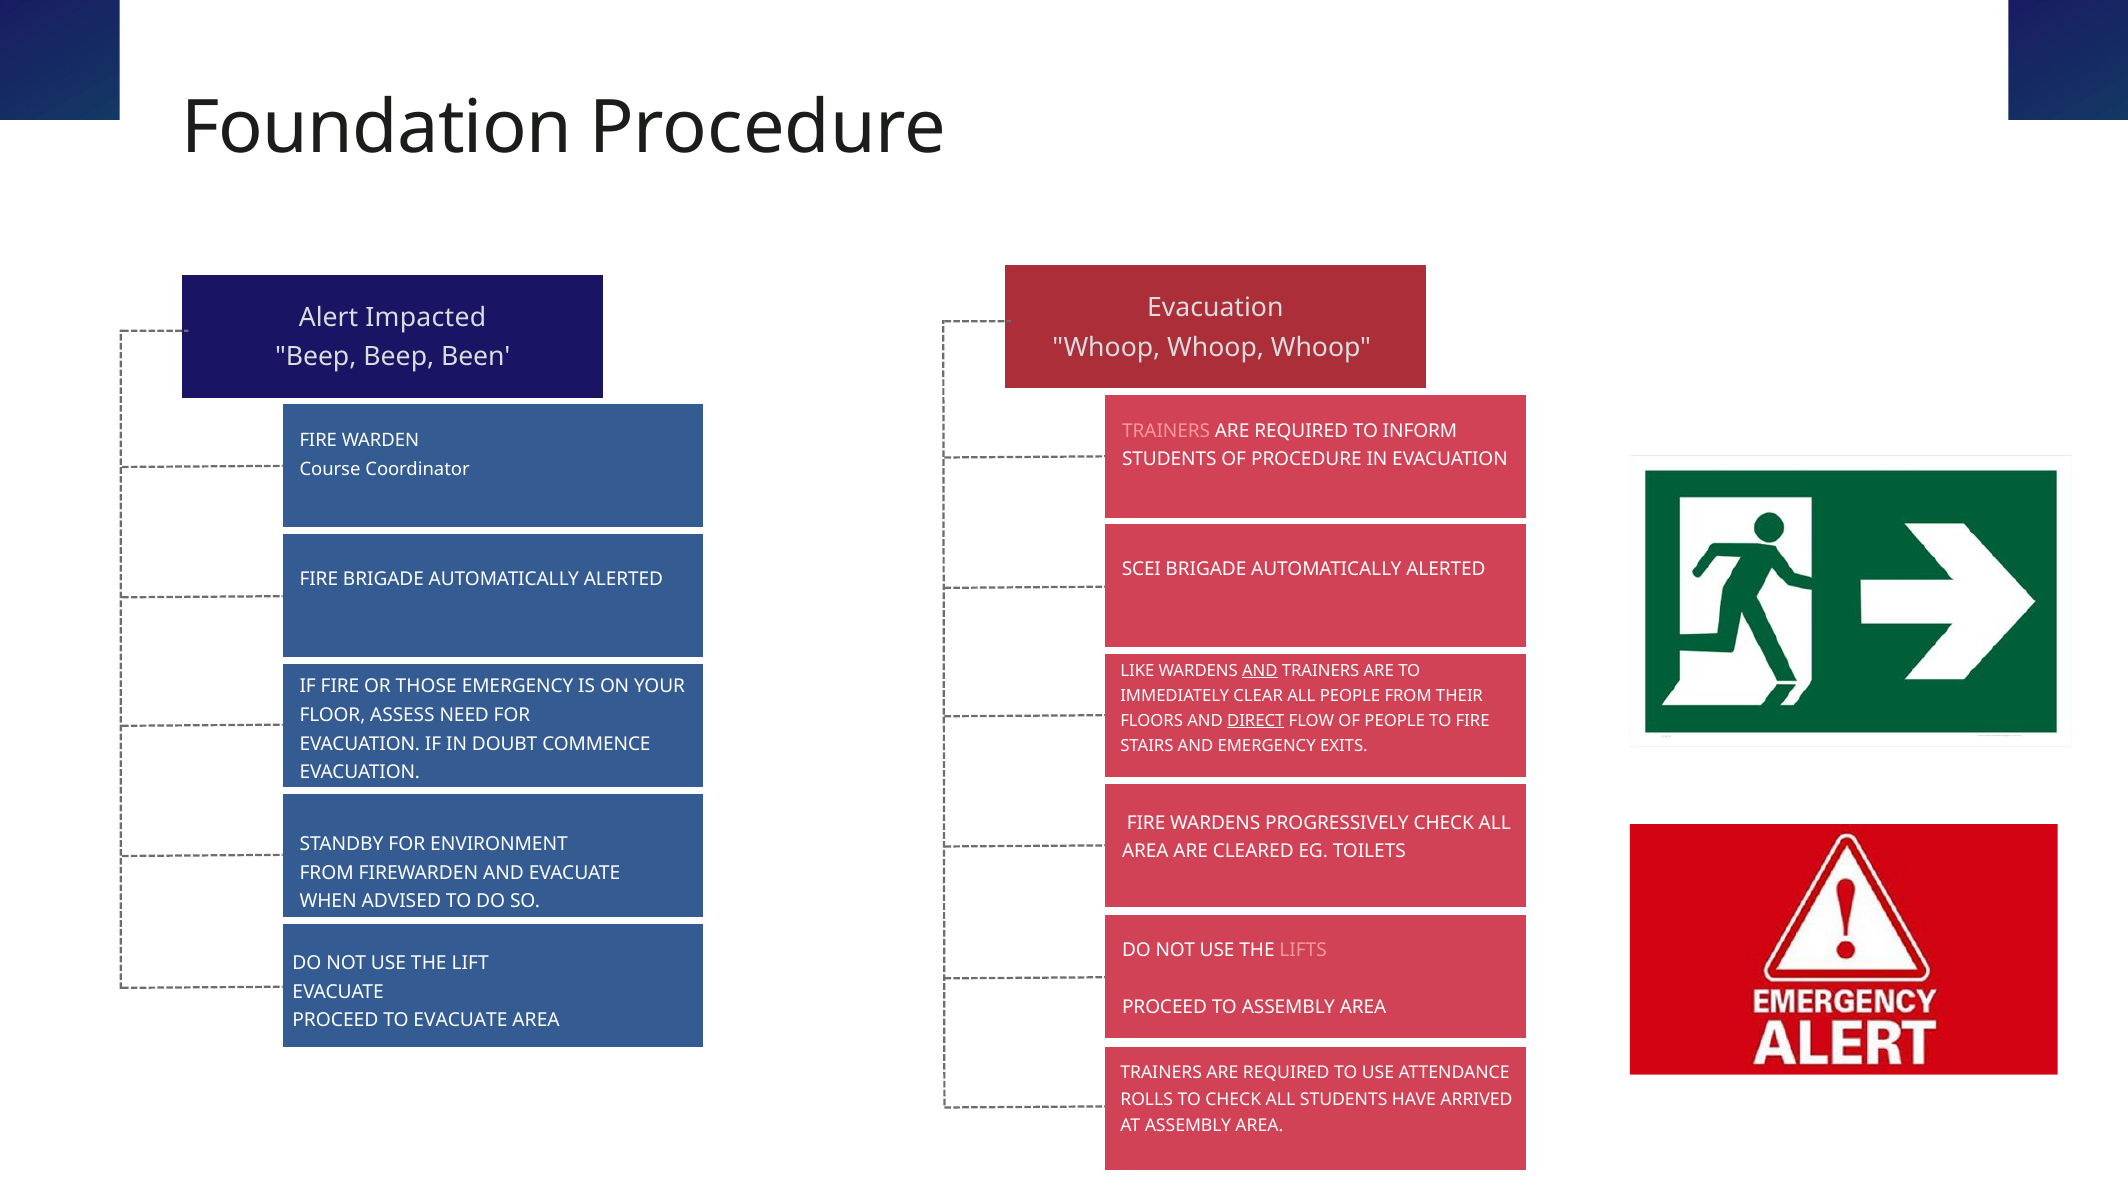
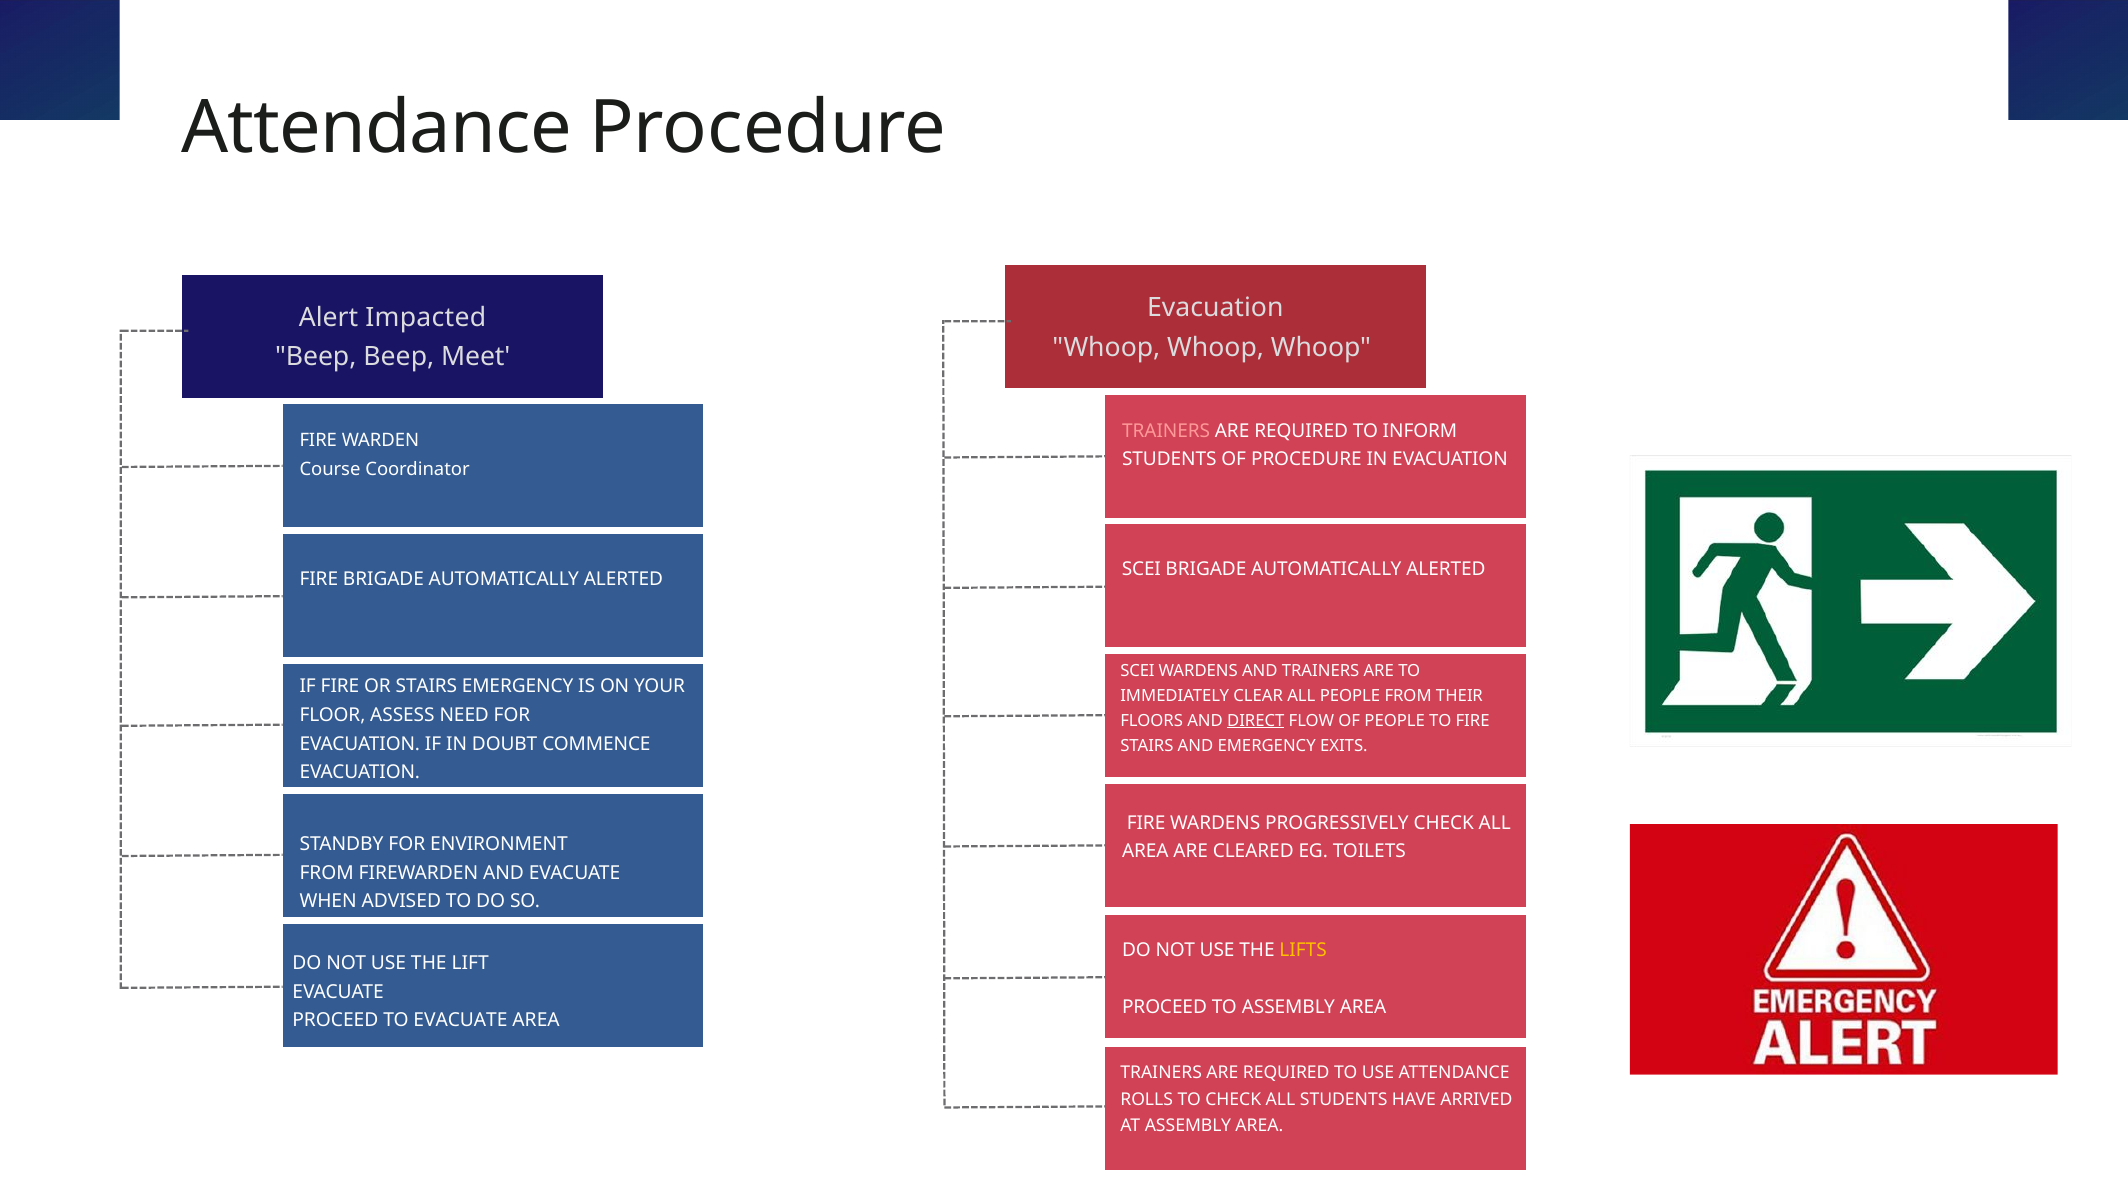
Foundation: Foundation -> Attendance (377, 128)
Been: Been -> Meet (476, 357)
LIKE: LIKE -> SCEI (1137, 671)
AND underline: present -> none (1260, 671)
OR THOSE: THOSE -> STAIRS (426, 687)
LIFTS colour: pink -> yellow (1303, 950)
